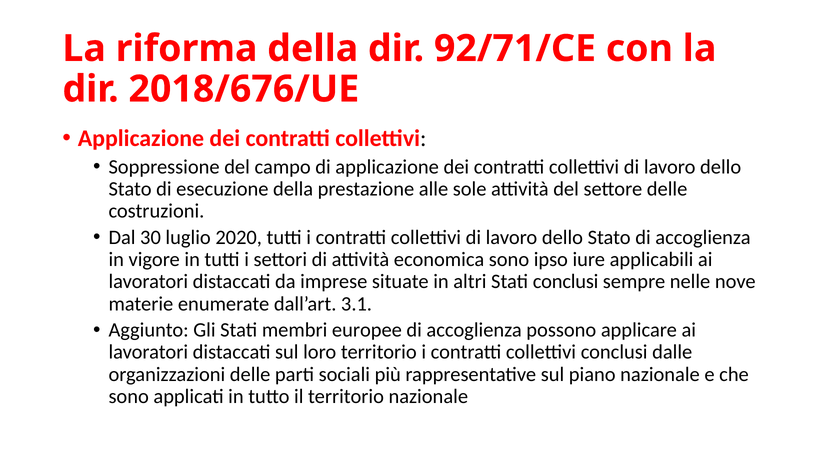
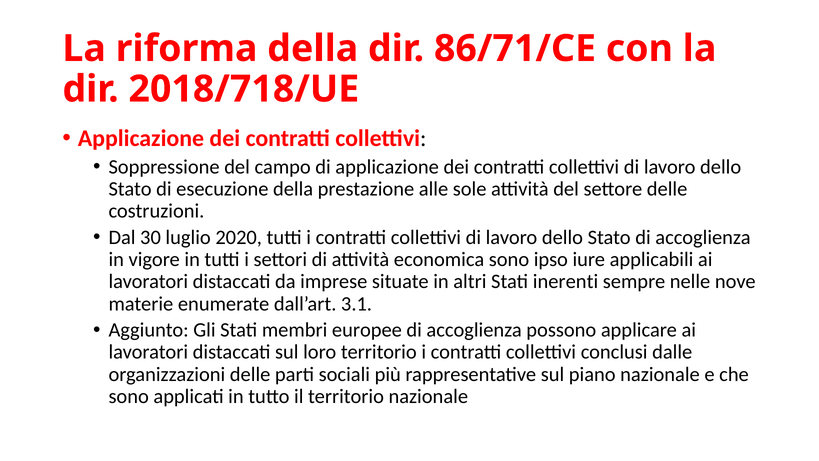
92/71/CE: 92/71/CE -> 86/71/CE (515, 49)
2018/676/UE: 2018/676/UE -> 2018/718/UE (244, 89)
Stati conclusi: conclusi -> inerenti (565, 281)
